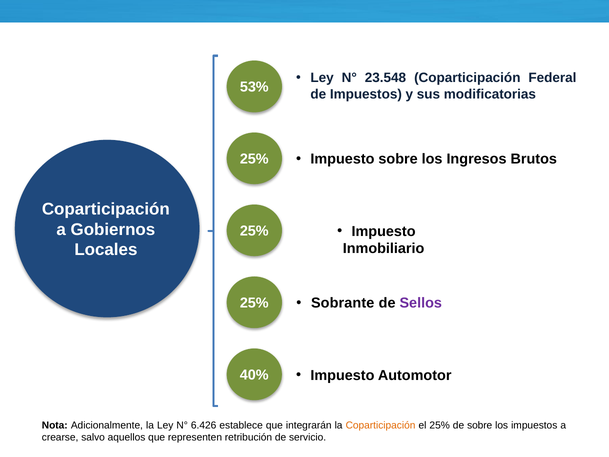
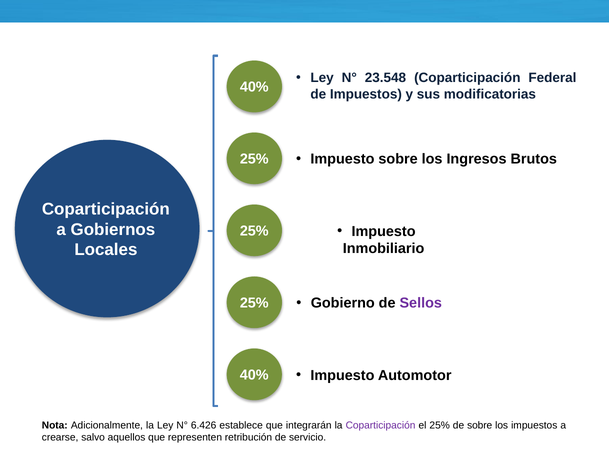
53%: 53% -> 40% (254, 87)
Sobrante: Sobrante -> Gobierno (343, 303)
Coparticipación colour: orange -> purple (381, 425)
